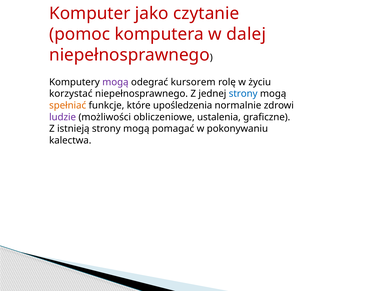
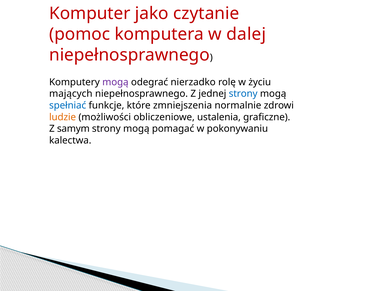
kursorem: kursorem -> nierzadko (193, 82)
korzystać: korzystać -> mających (71, 94)
spełniać colour: orange -> blue (68, 105)
upośledzenia: upośledzenia -> zmniejszenia (183, 105)
ludzie colour: purple -> orange (63, 117)
istnieją: istnieją -> samym (73, 128)
